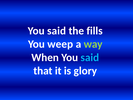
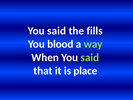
weep: weep -> blood (60, 44)
said colour: light blue -> light green (90, 57)
glory: glory -> place (85, 71)
